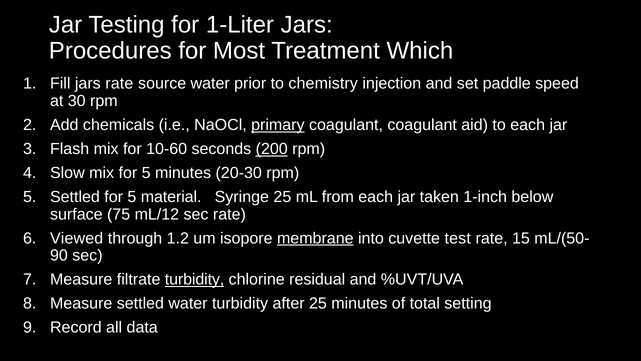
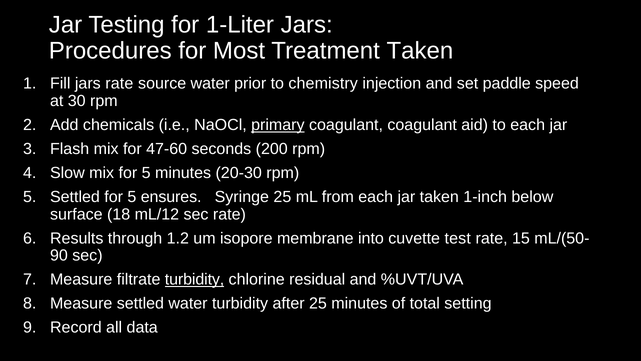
Treatment Which: Which -> Taken (420, 51)
10-60: 10-60 -> 47-60 (167, 149)
200 underline: present -> none (272, 149)
material: material -> ensures (171, 197)
75: 75 -> 18 (119, 214)
Viewed: Viewed -> Results (77, 238)
membrane underline: present -> none (315, 238)
